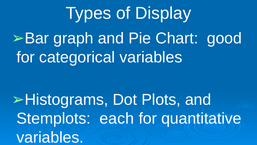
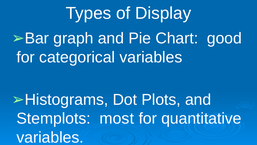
each: each -> most (117, 118)
